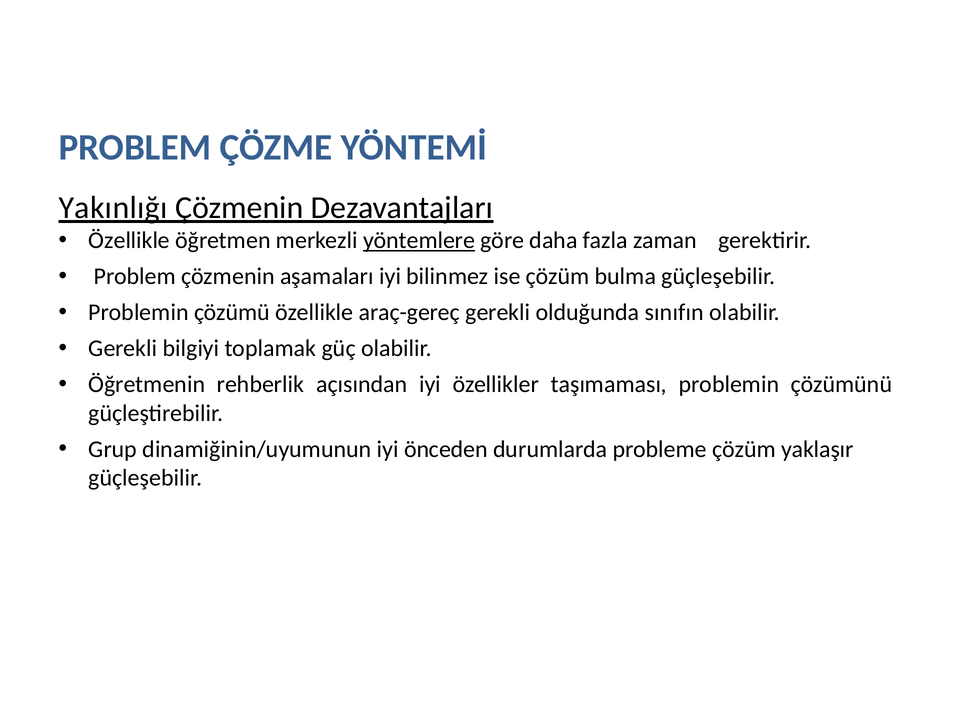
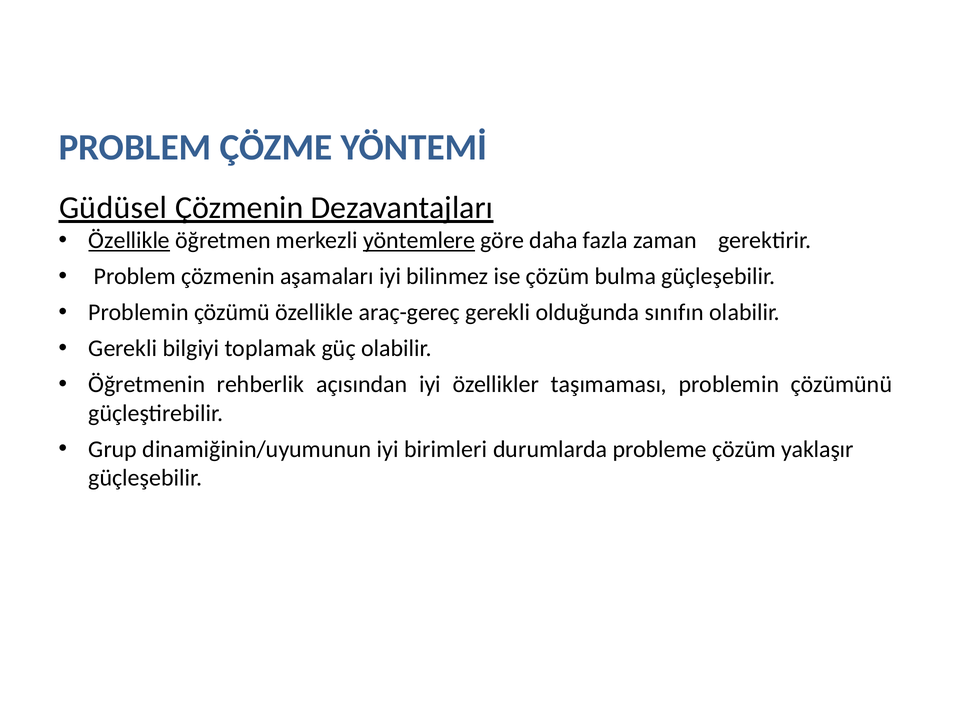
Yakınlığı: Yakınlığı -> Güdüsel (113, 208)
Özellikle underline: none -> present (129, 241)
önceden: önceden -> birimleri (446, 449)
